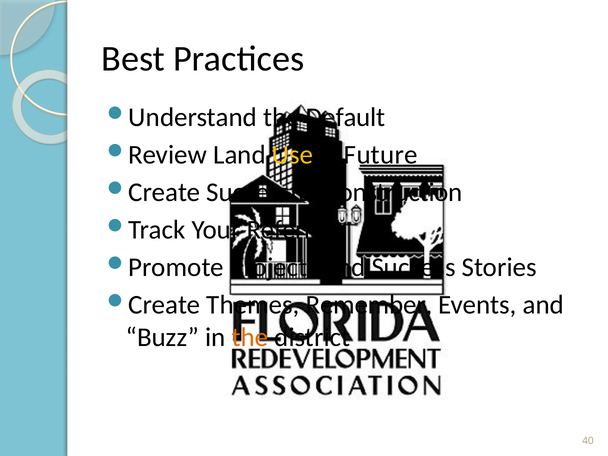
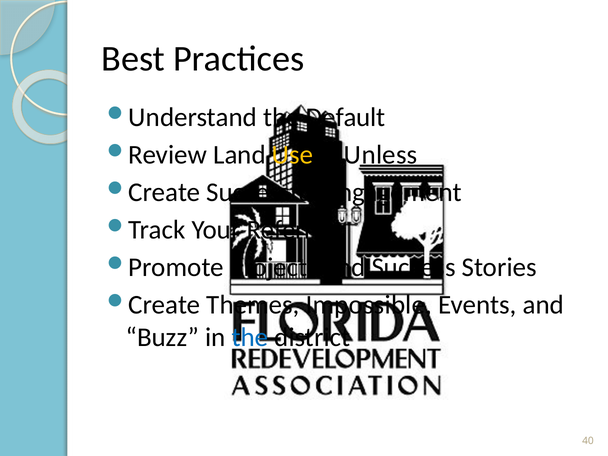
Future: Future -> Unless (381, 155)
Construction: Construction -> Engagement (393, 192)
Remember: Remember -> Impossible (369, 305)
the colour: orange -> blue (250, 337)
